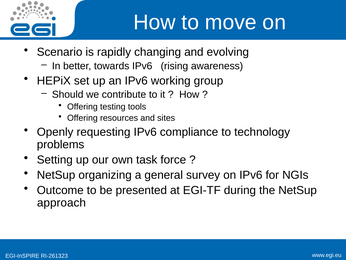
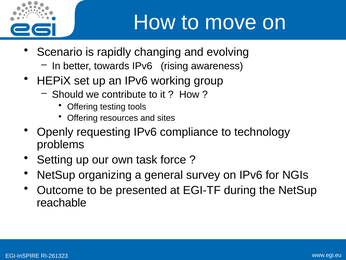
approach: approach -> reachable (62, 202)
